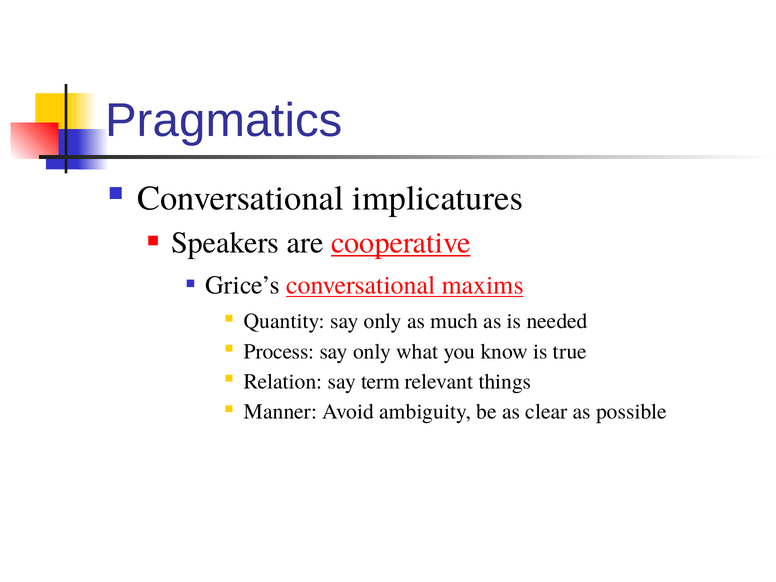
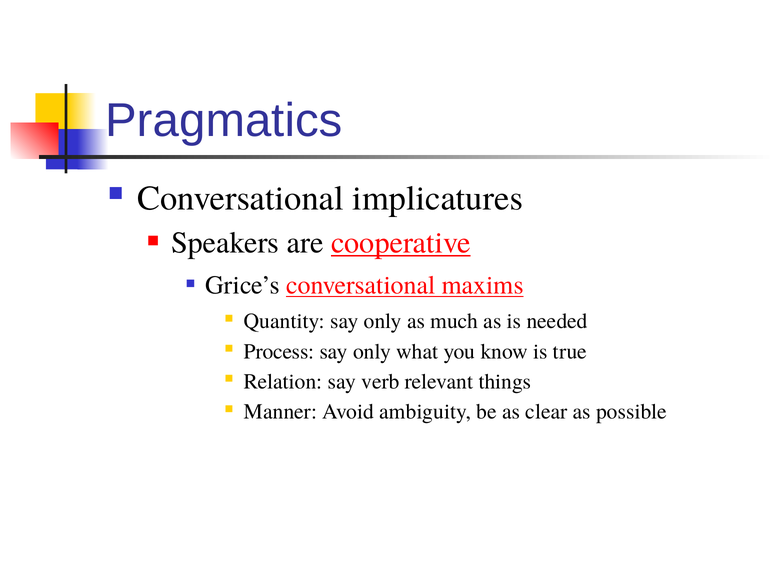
term: term -> verb (380, 382)
